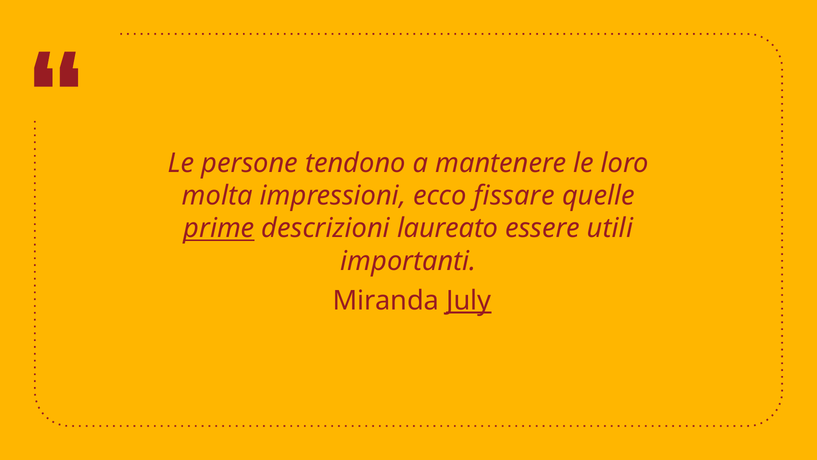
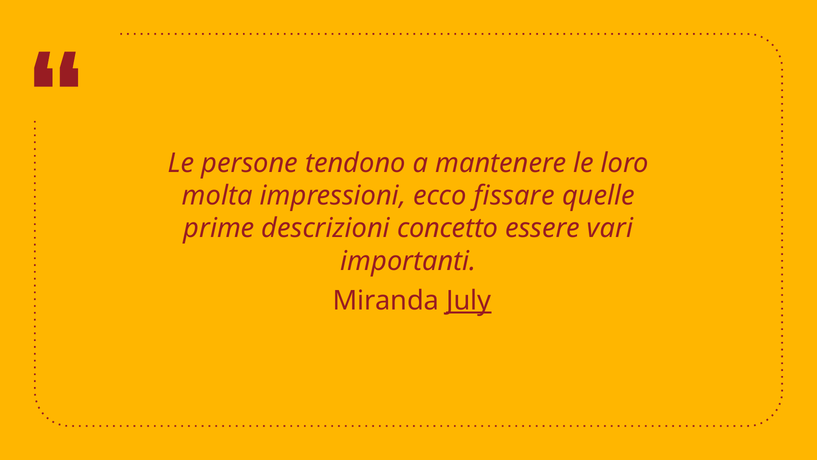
prime underline: present -> none (219, 228)
laureato: laureato -> concetto (448, 228)
utili: utili -> vari (610, 228)
